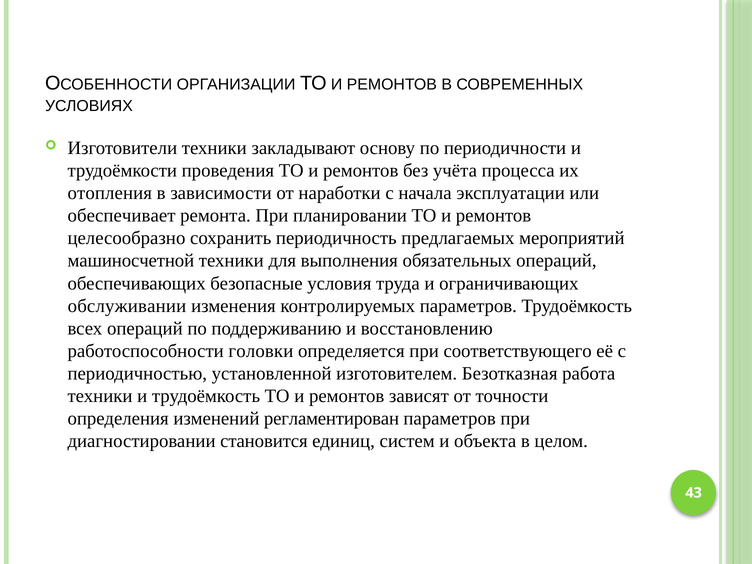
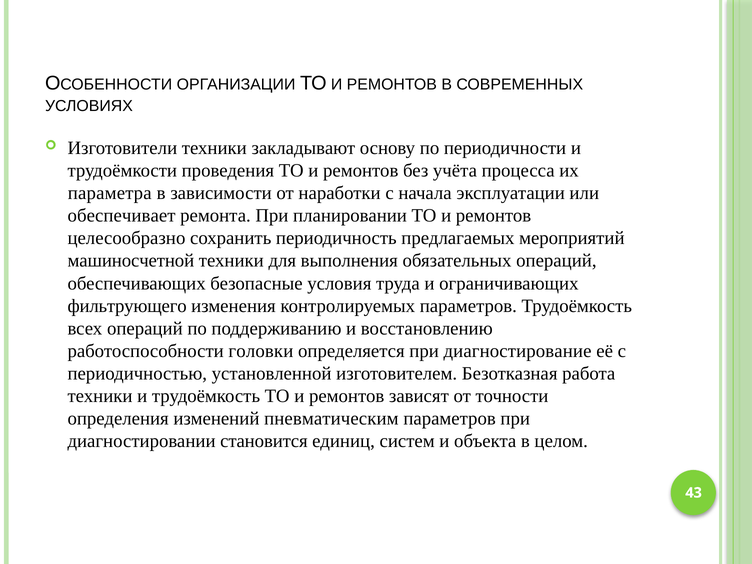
отопления: отопления -> параметра (110, 193)
обслуживании: обслуживании -> фильтрующего (127, 306)
соответствующего: соответствующего -> диагностирование (518, 351)
регламентирован: регламентирован -> пневматическим (331, 419)
